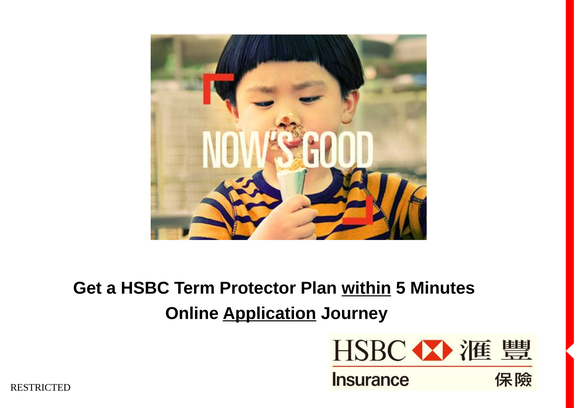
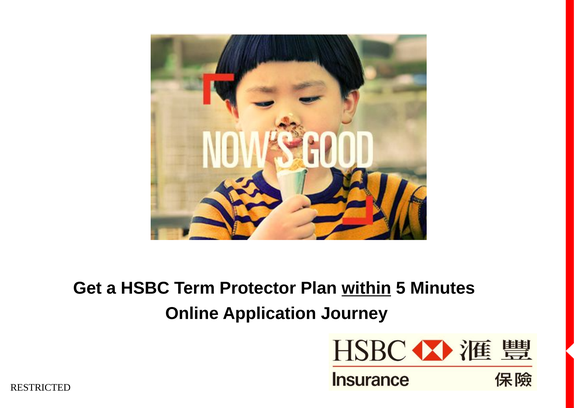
Application underline: present -> none (269, 314)
